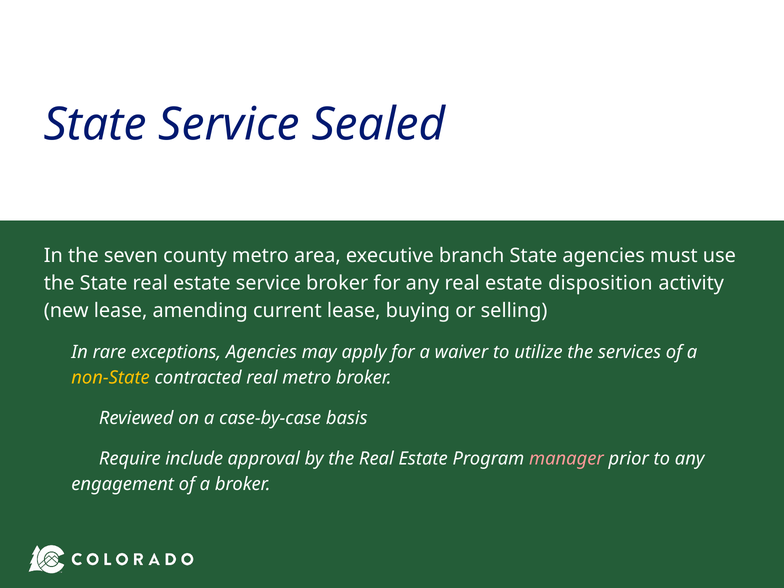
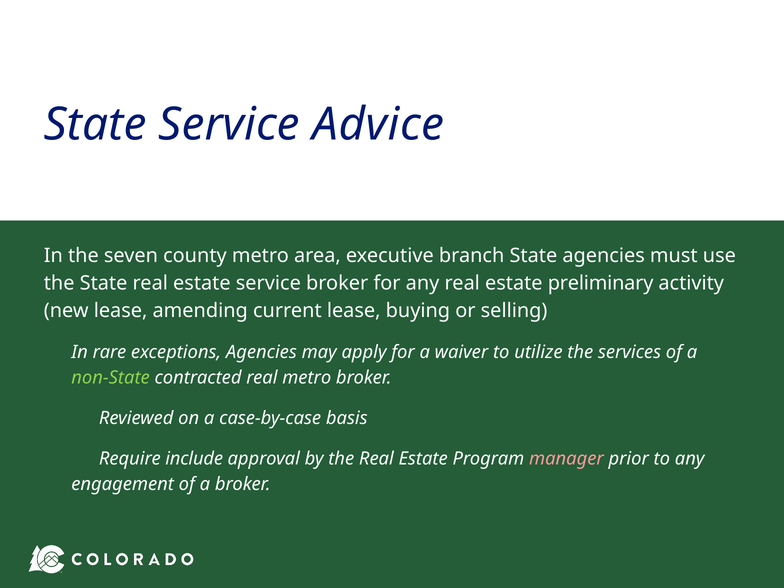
Sealed: Sealed -> Advice (378, 125)
disposition: disposition -> preliminary (601, 283)
non-State colour: yellow -> light green (111, 378)
